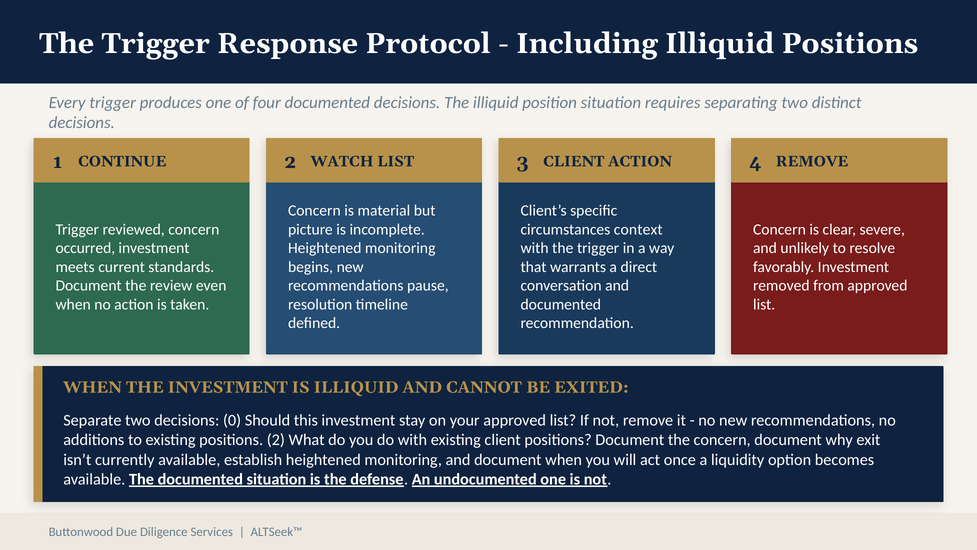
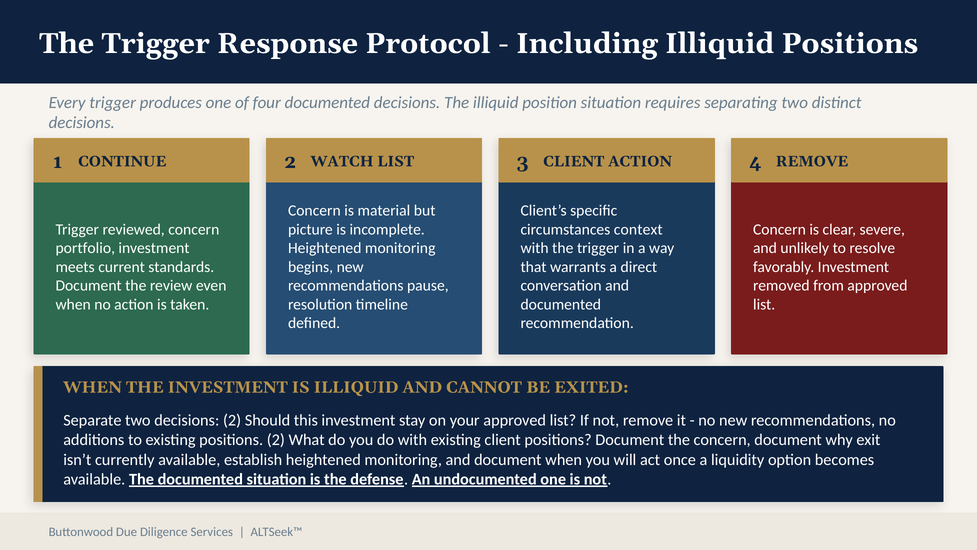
occurred: occurred -> portfolio (85, 248)
decisions 0: 0 -> 2 (232, 420)
